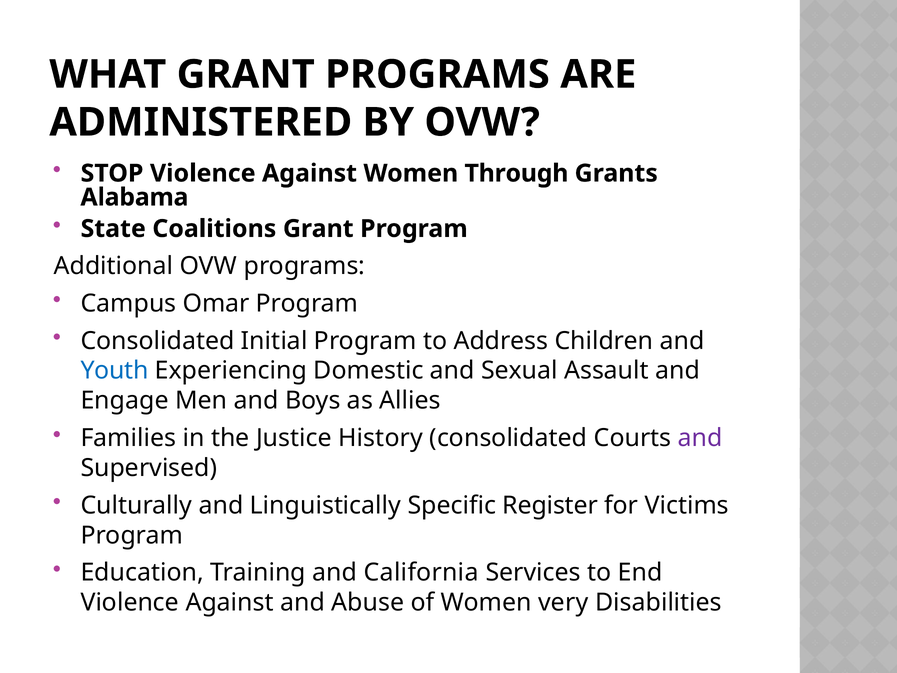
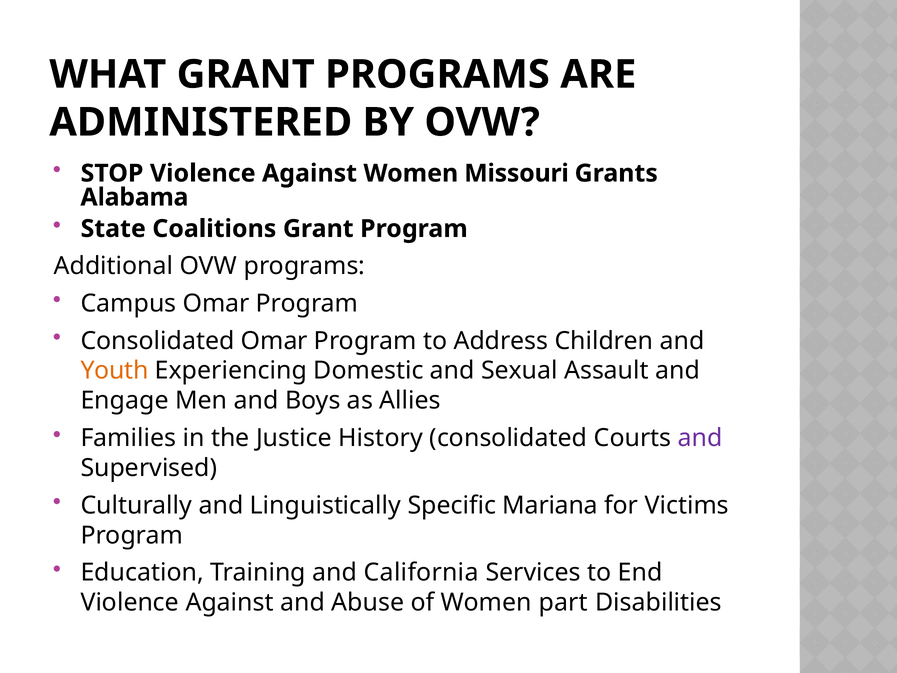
Through: Through -> Missouri (517, 173)
Consolidated Initial: Initial -> Omar (274, 341)
Youth colour: blue -> orange (115, 371)
Register: Register -> Mariana (550, 505)
very: very -> part (563, 602)
